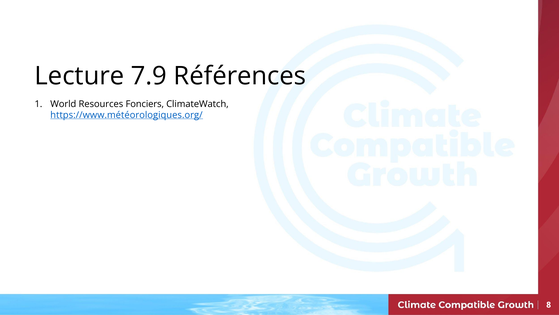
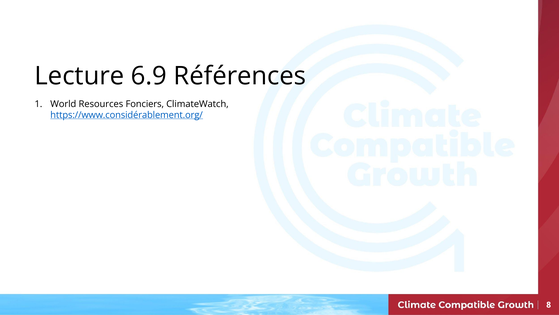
7.9: 7.9 -> 6.9 (149, 76)
https://www.météorologiques.org/: https://www.météorologiques.org/ -> https://www.considérablement.org/ (127, 115)
